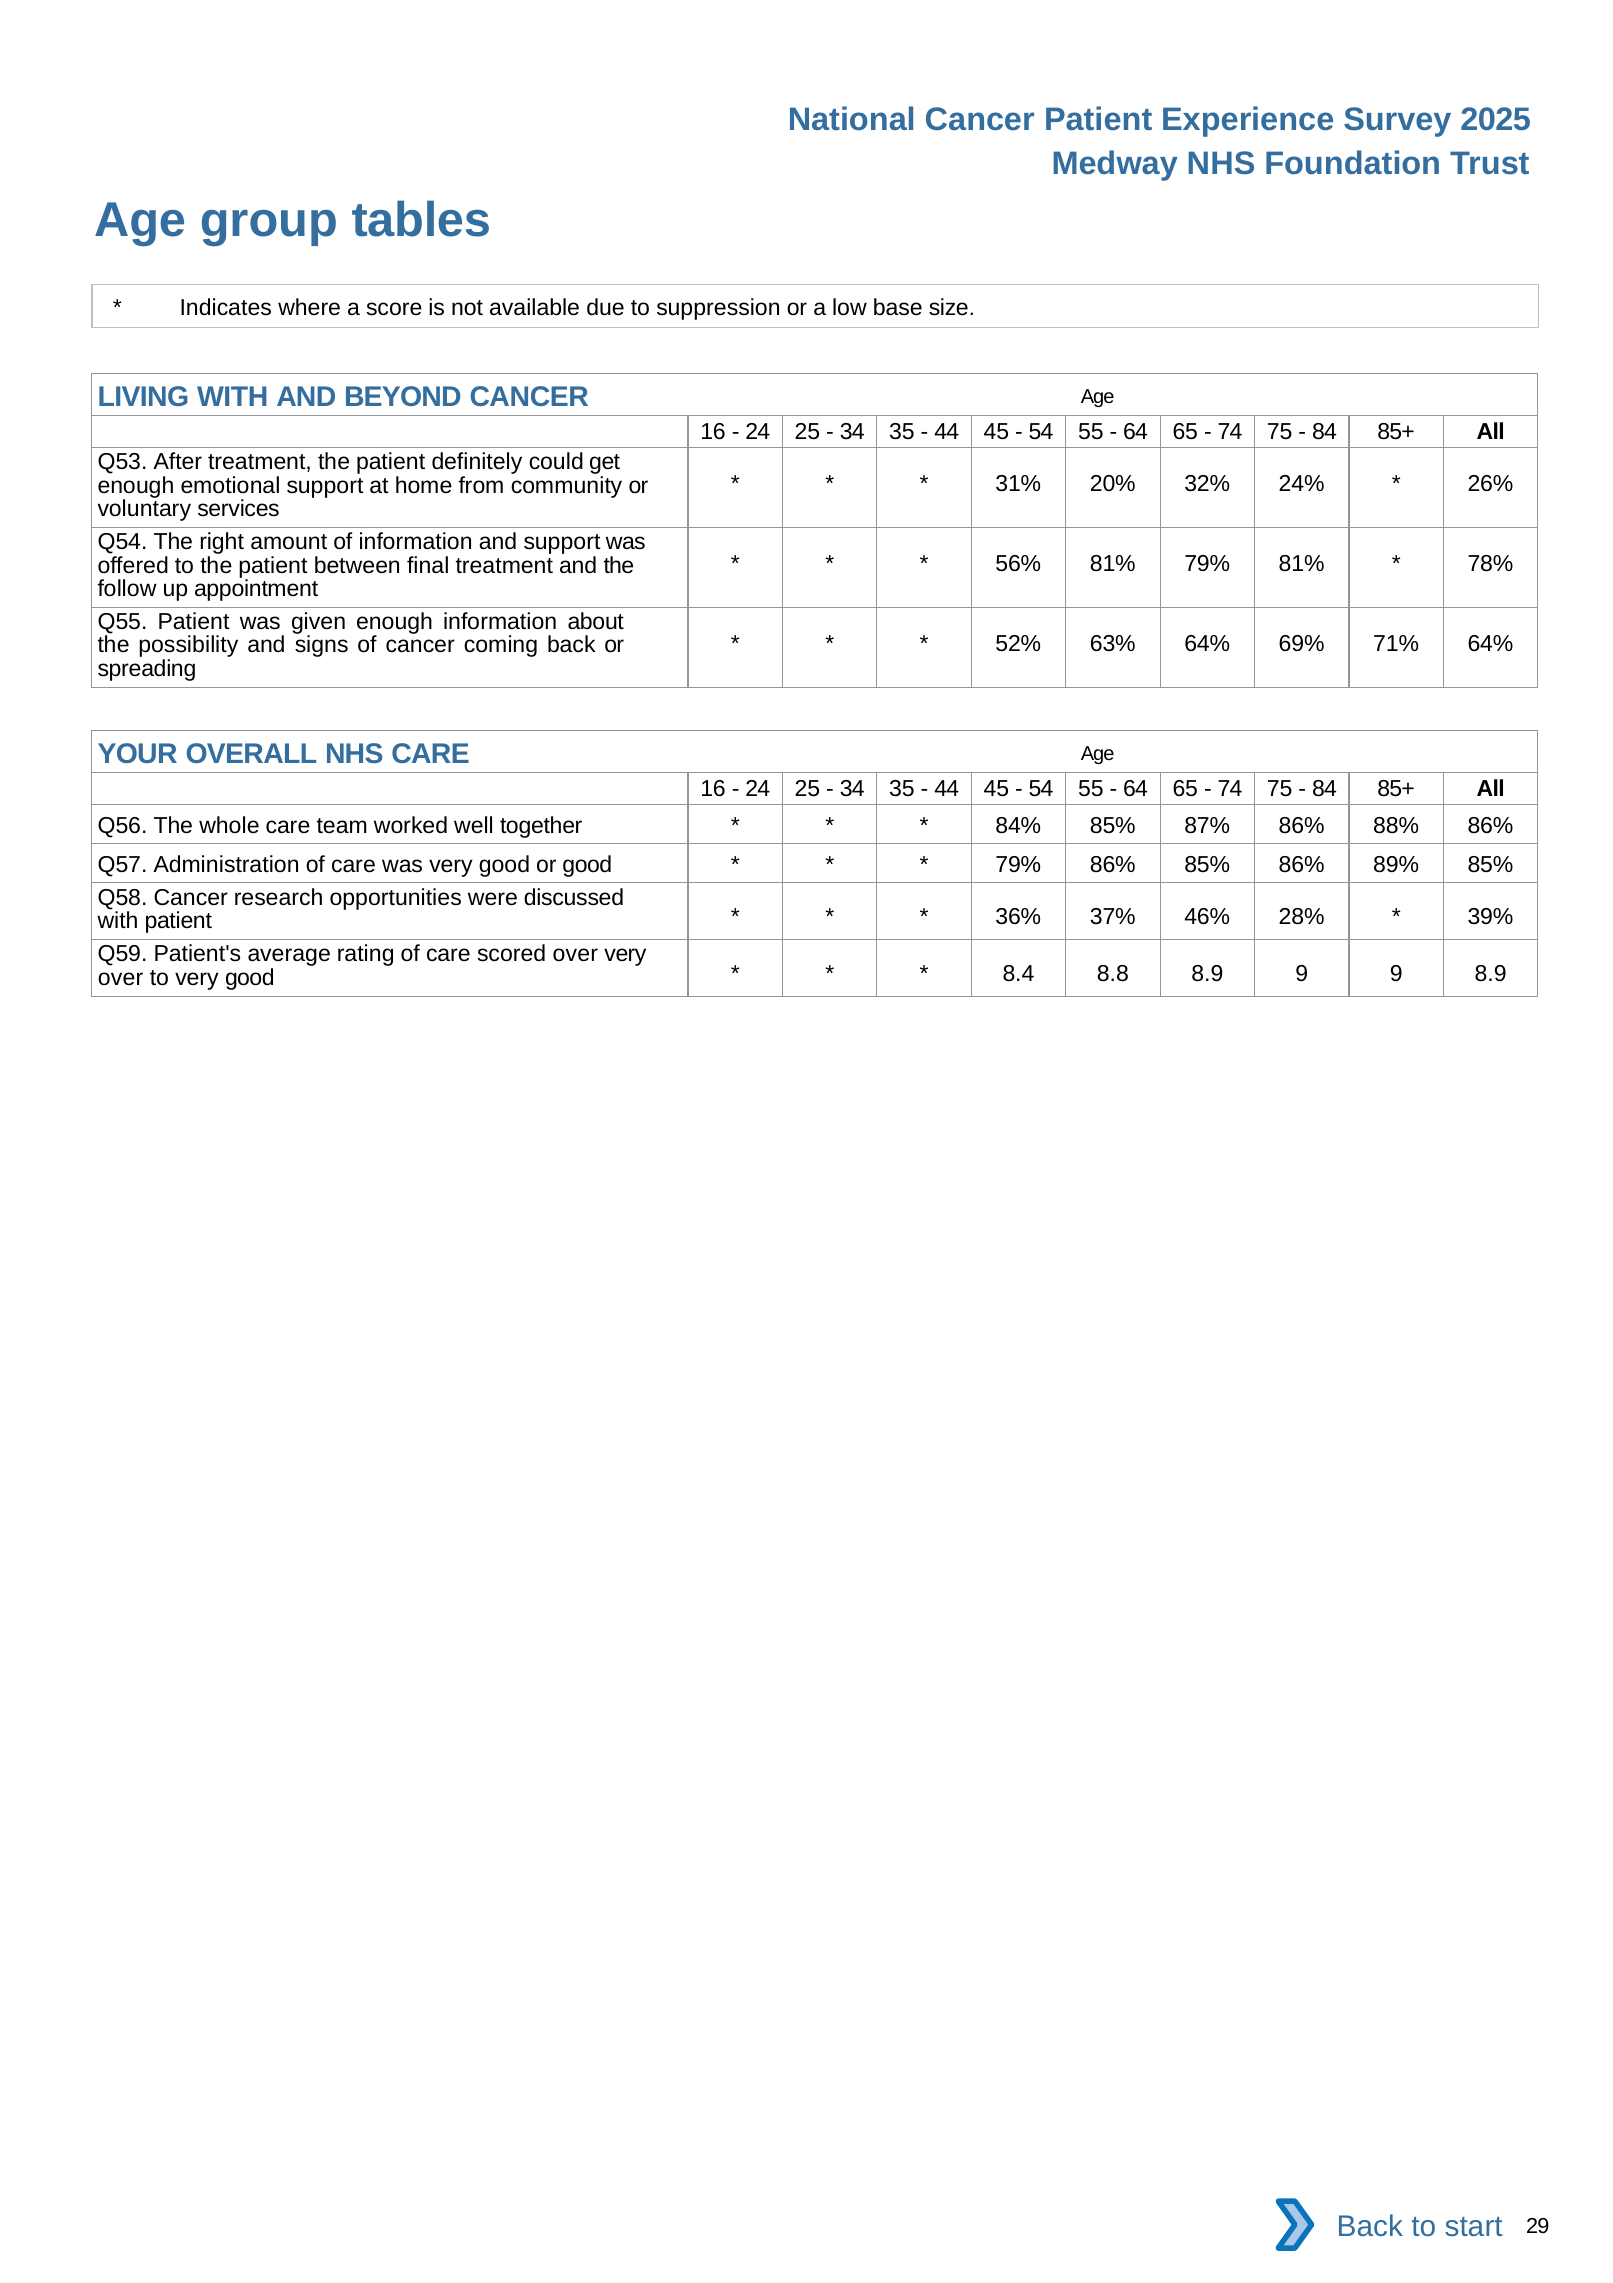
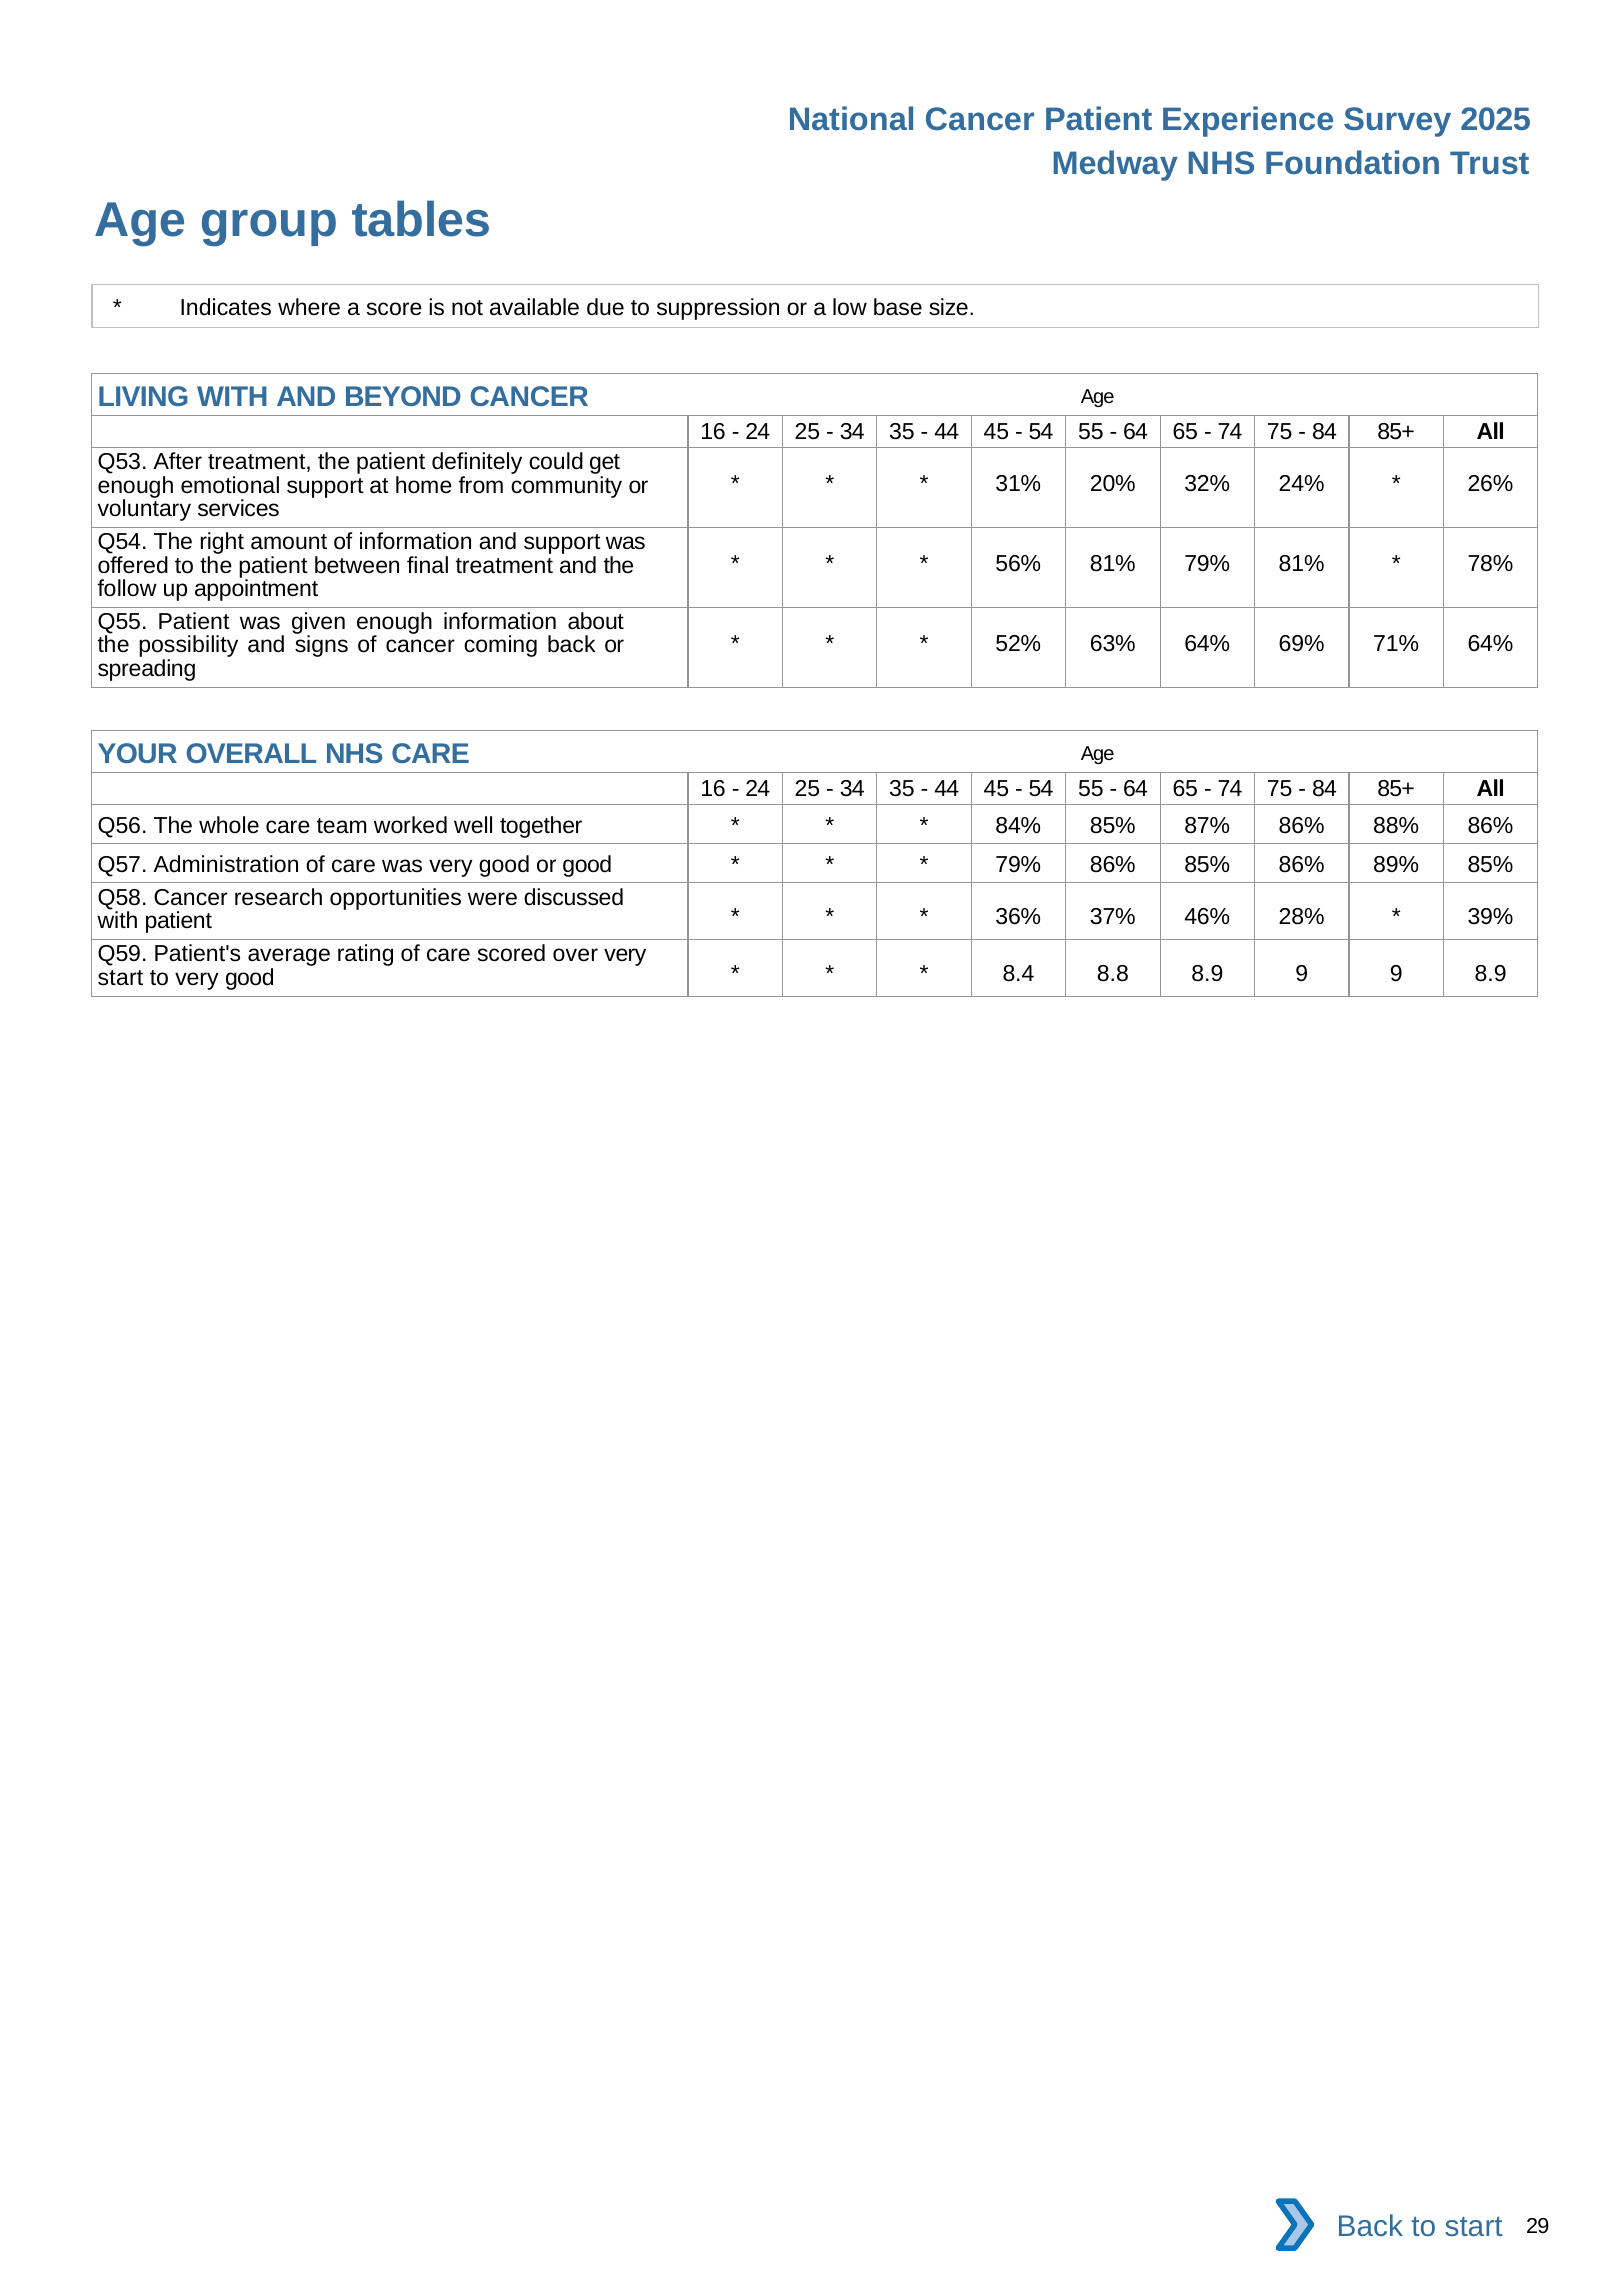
over: over -> start (121, 977)
